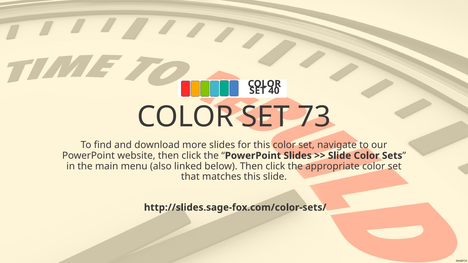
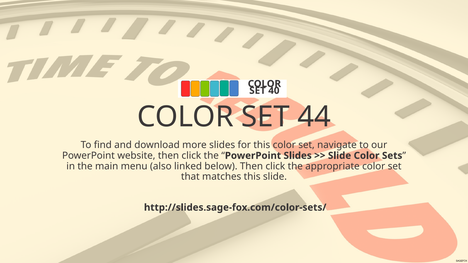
73: 73 -> 44 (314, 117)
